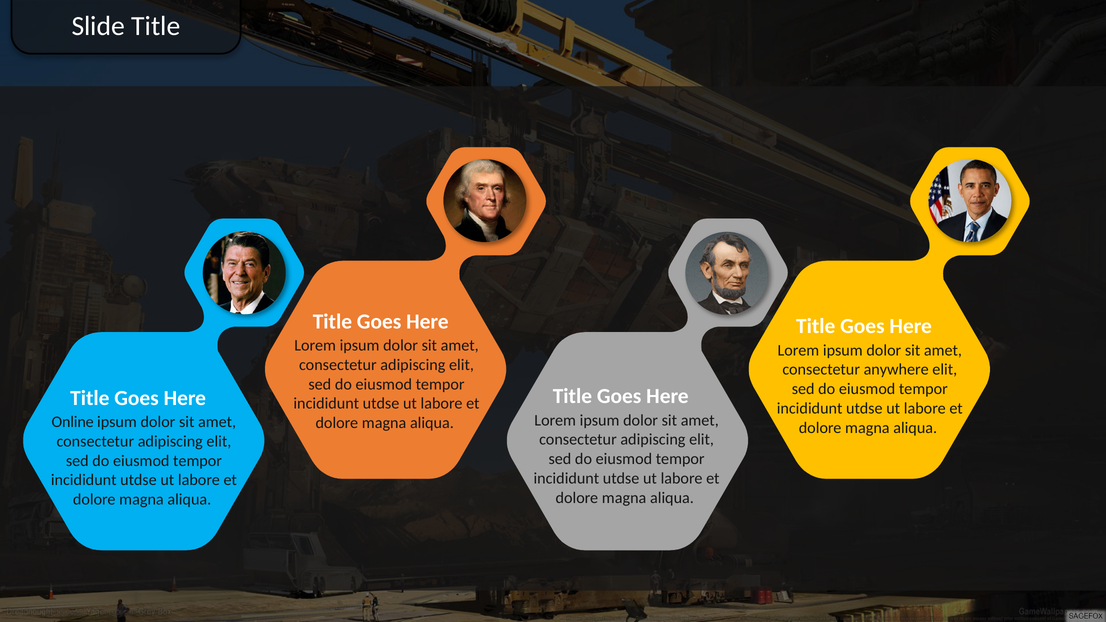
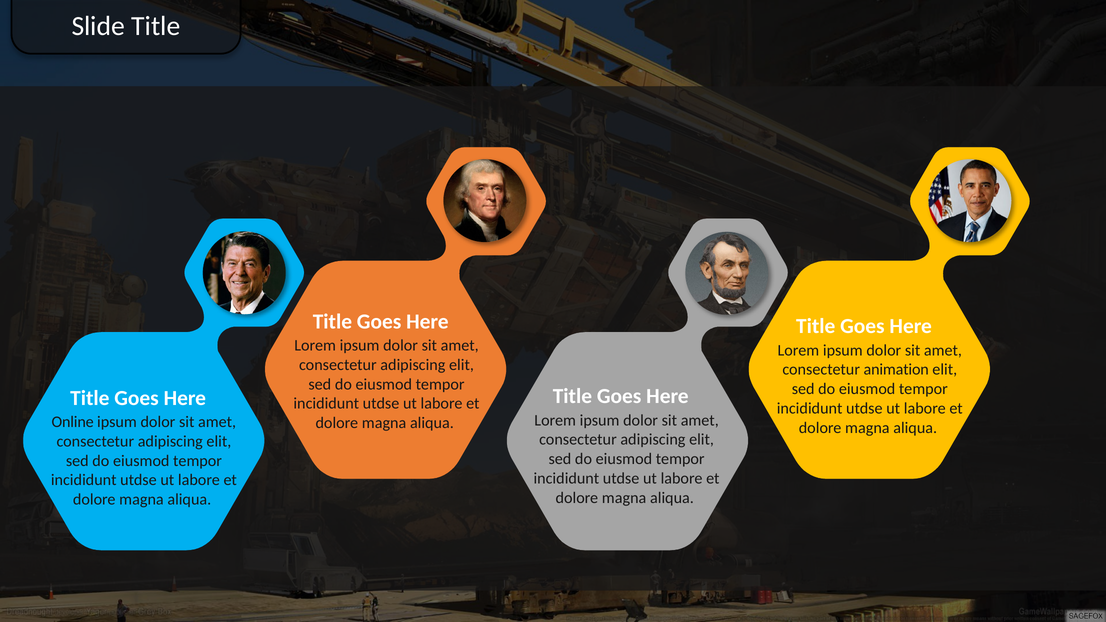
anywhere: anywhere -> animation (896, 370)
